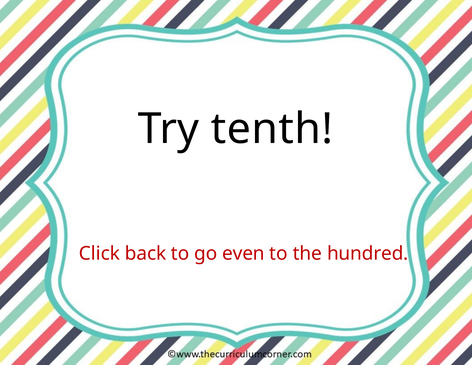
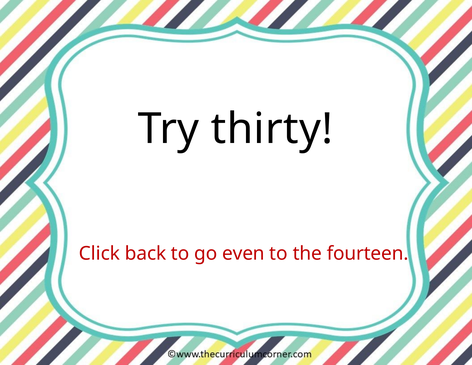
tenth: tenth -> thirty (272, 129)
hundred: hundred -> fourteen (368, 253)
